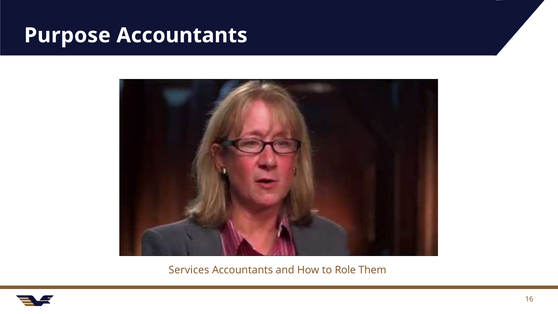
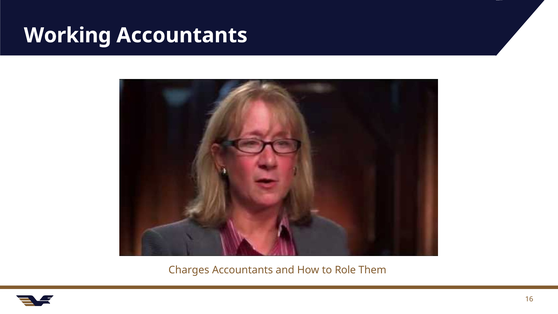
Purpose: Purpose -> Working (68, 35)
Services: Services -> Charges (189, 270)
